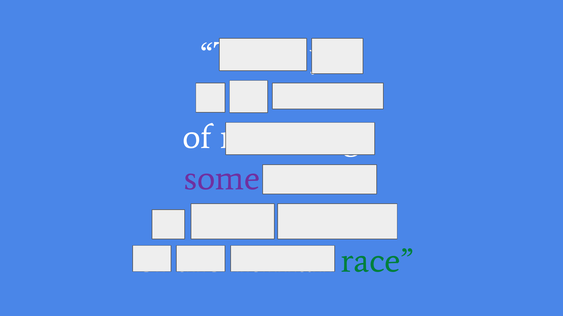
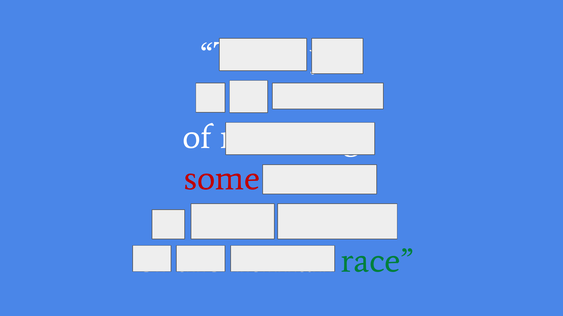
some colour: purple -> red (222, 179)
